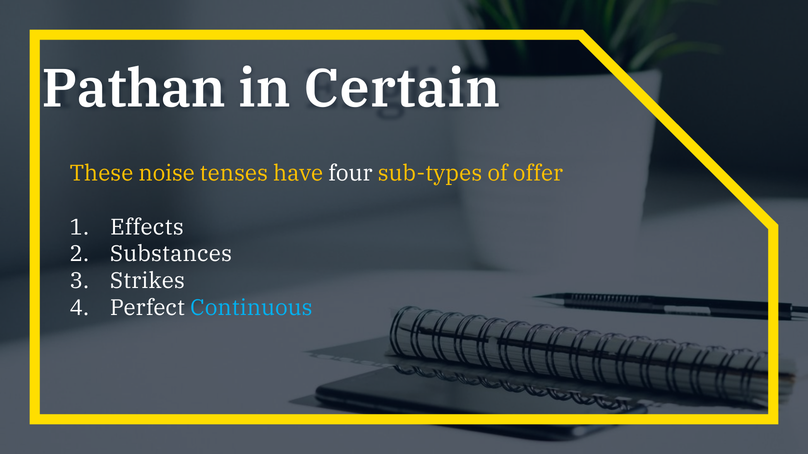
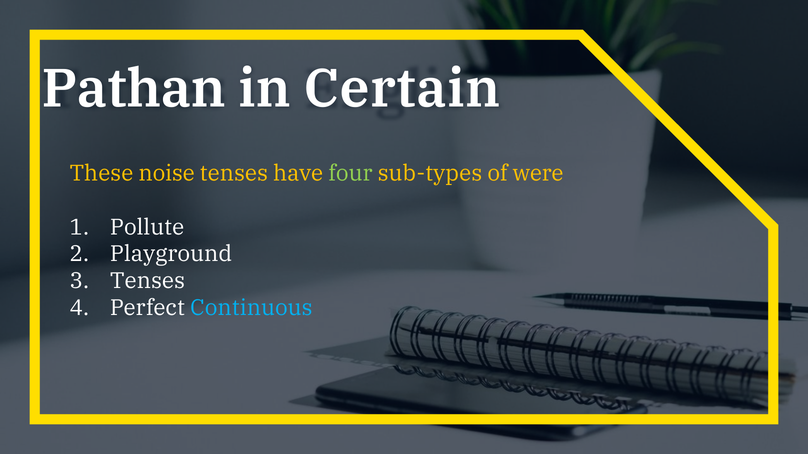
four colour: white -> light green (350, 174)
offer: offer -> were (538, 174)
Effects: Effects -> Pollute (147, 227)
Substances: Substances -> Playground (171, 254)
Strikes: Strikes -> Tenses (147, 281)
